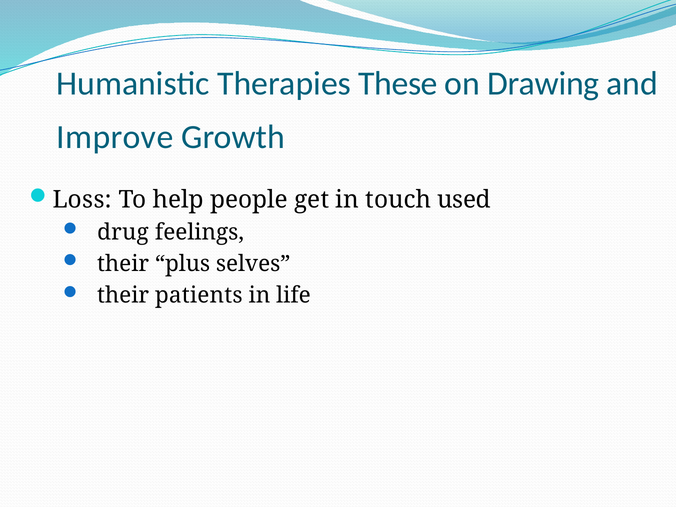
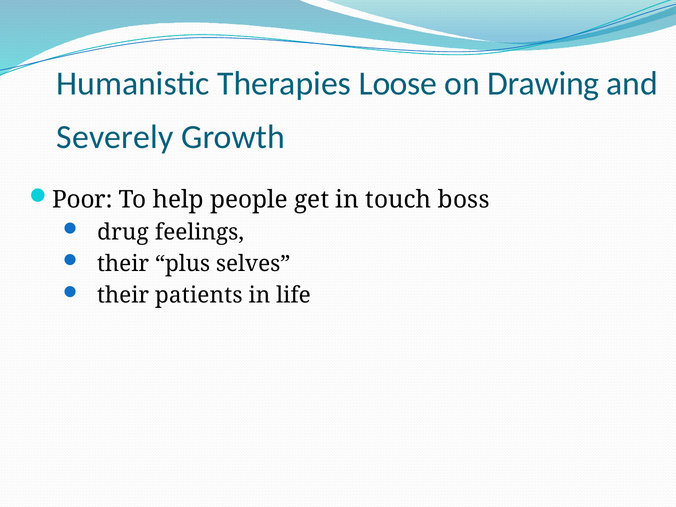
These: These -> Loose (398, 83)
Improve: Improve -> Severely (115, 137)
Loss: Loss -> Poor (82, 200)
used: used -> boss (464, 200)
